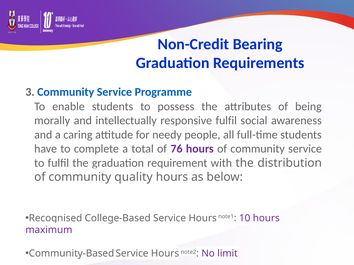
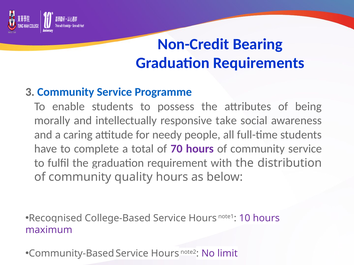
responsive fulfil: fulfil -> take (226, 121)
76: 76 -> 70 (177, 149)
